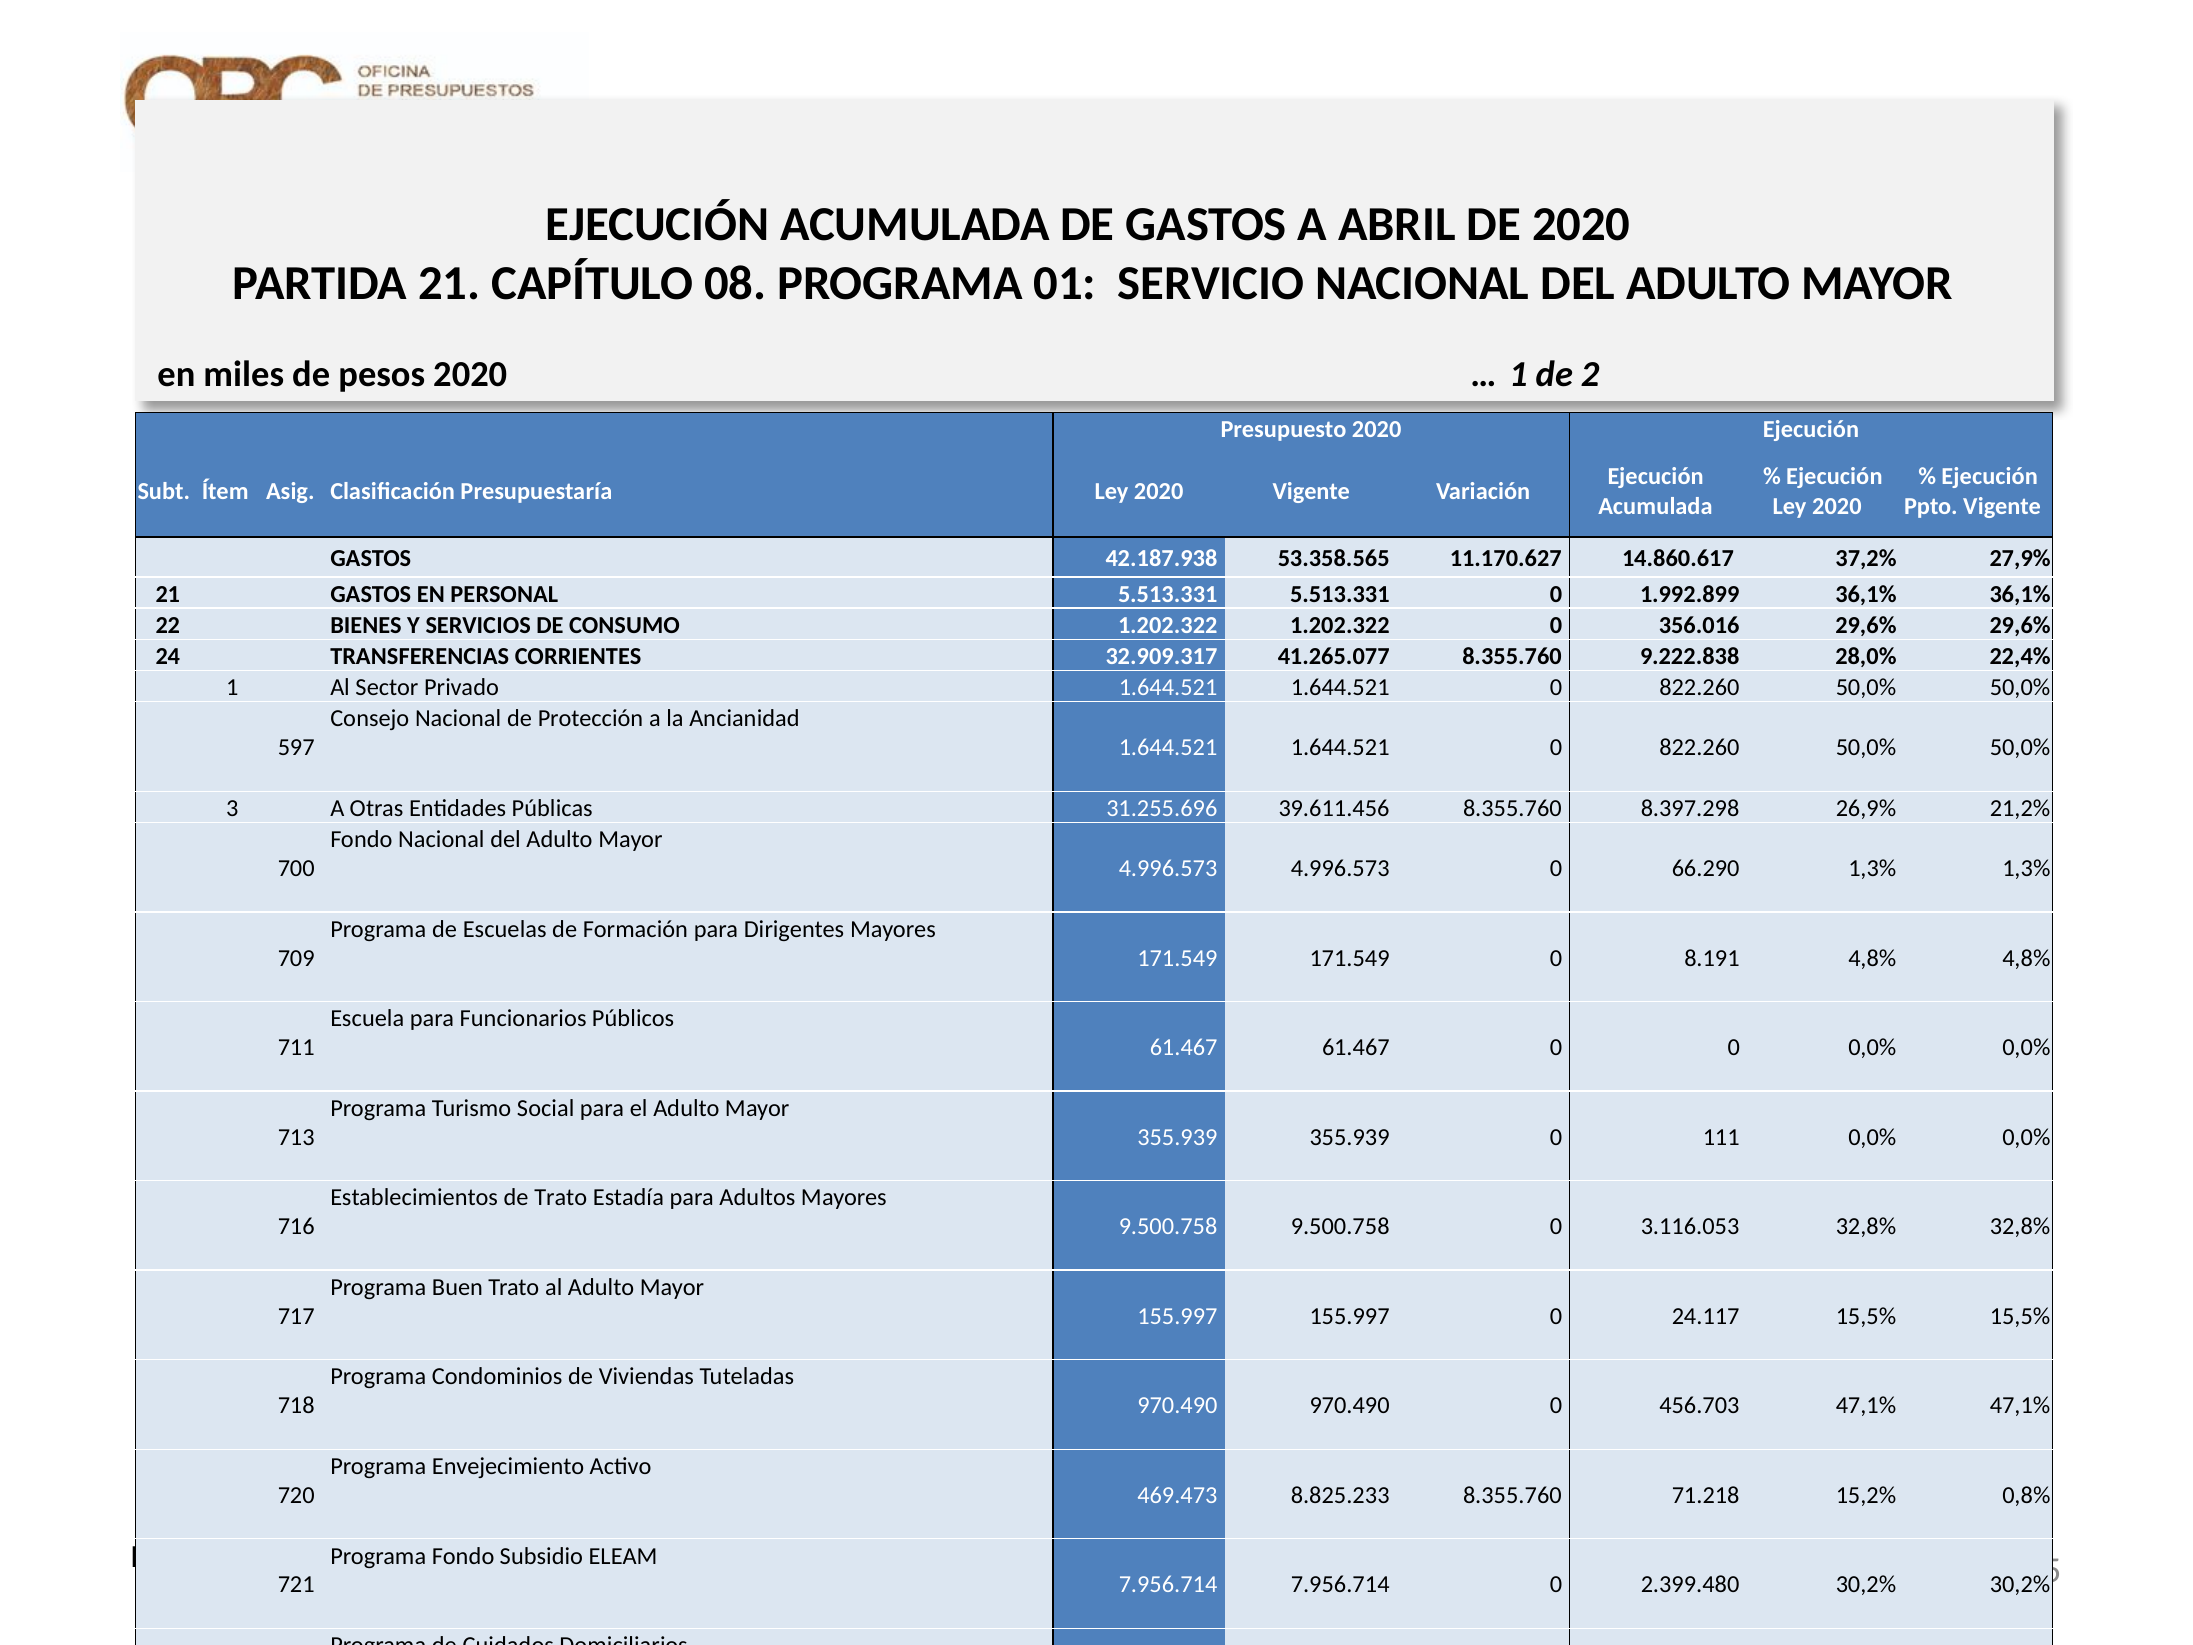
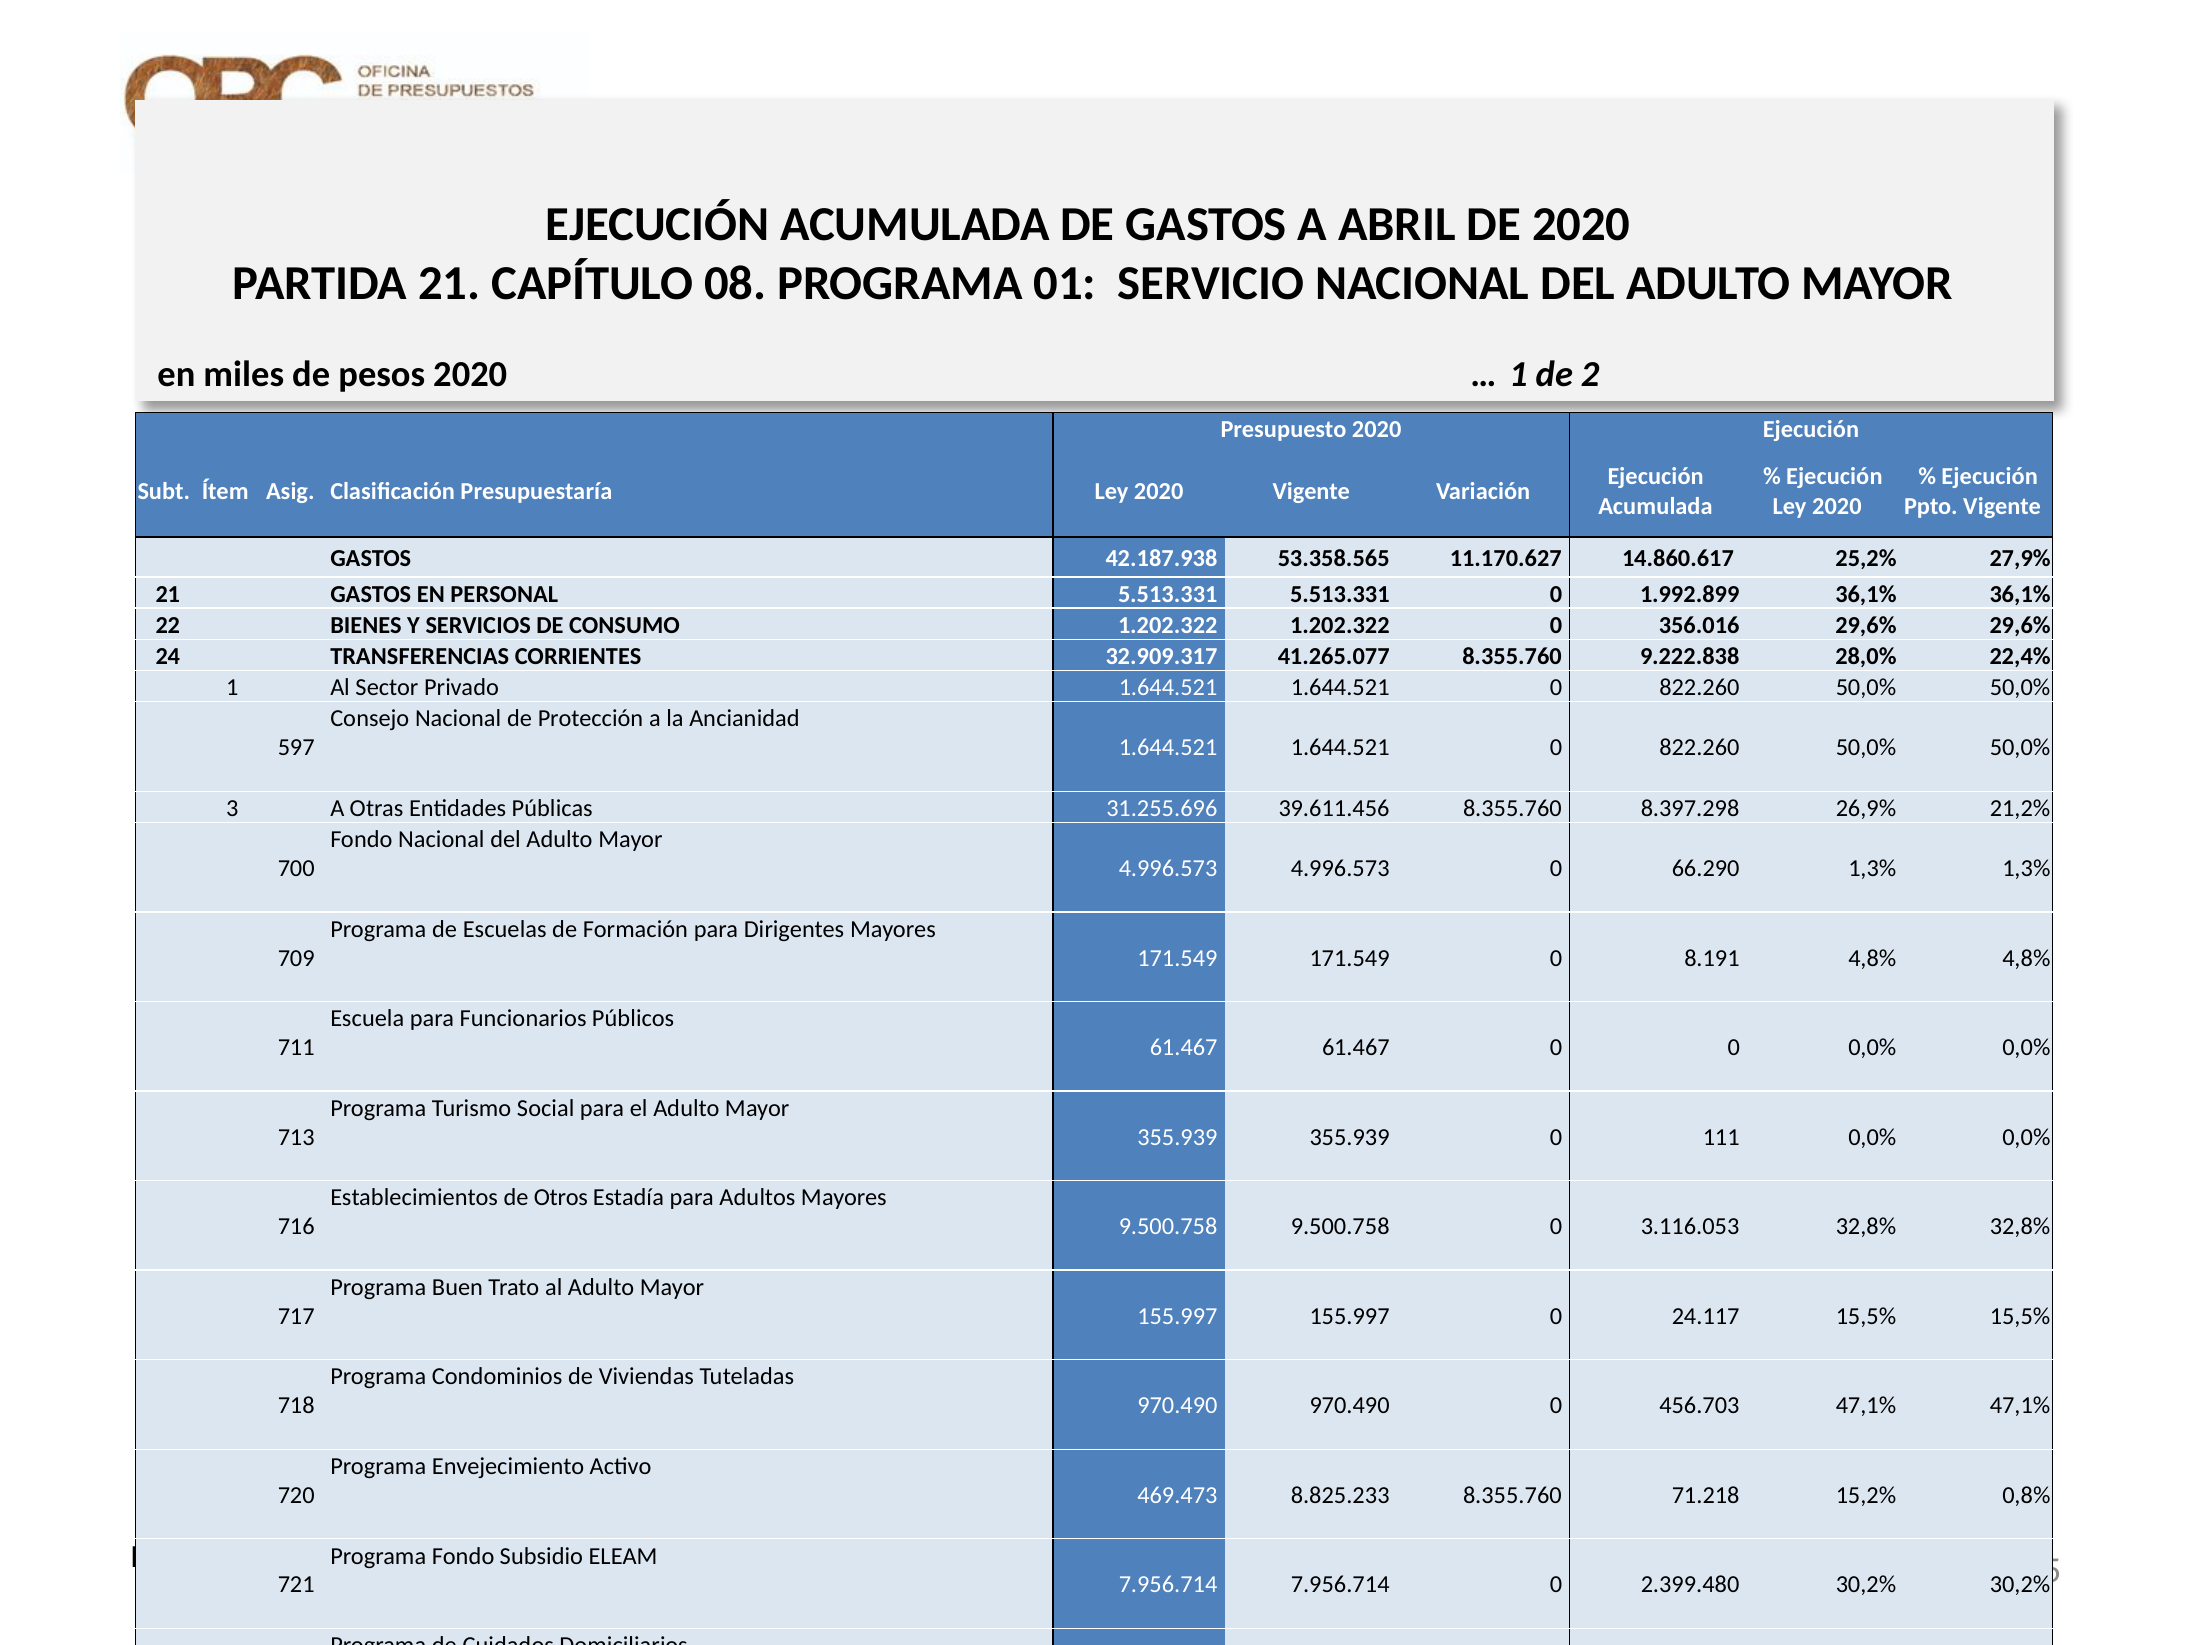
37,2%: 37,2% -> 25,2% (1866, 558)
de Trato: Trato -> Otros (561, 1198)
